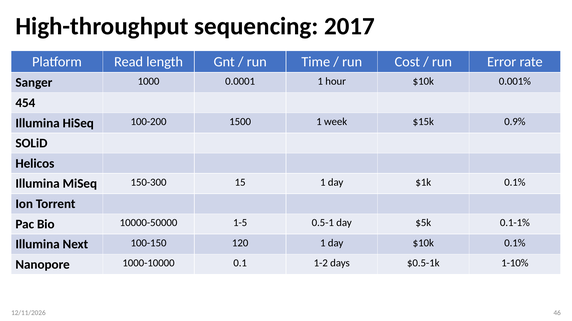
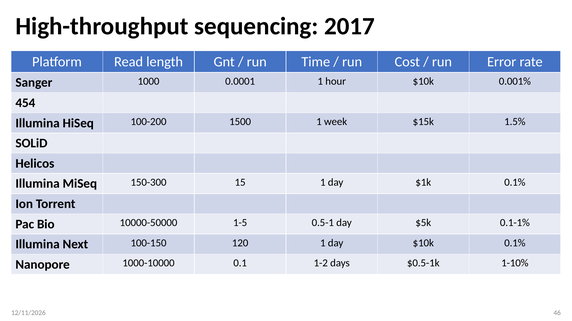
0.9%: 0.9% -> 1.5% (515, 122)
